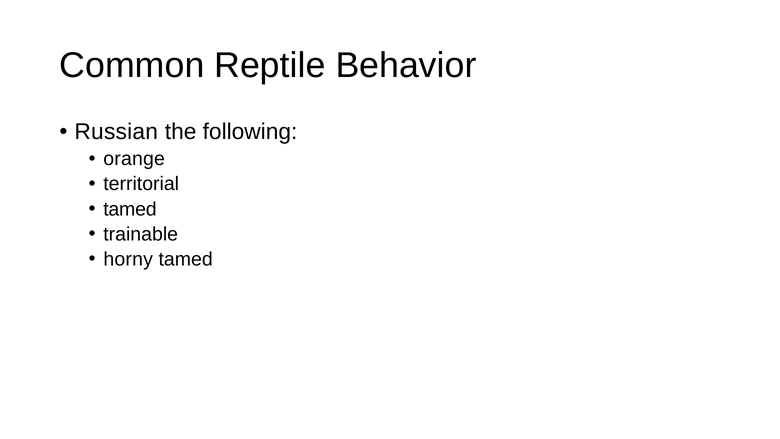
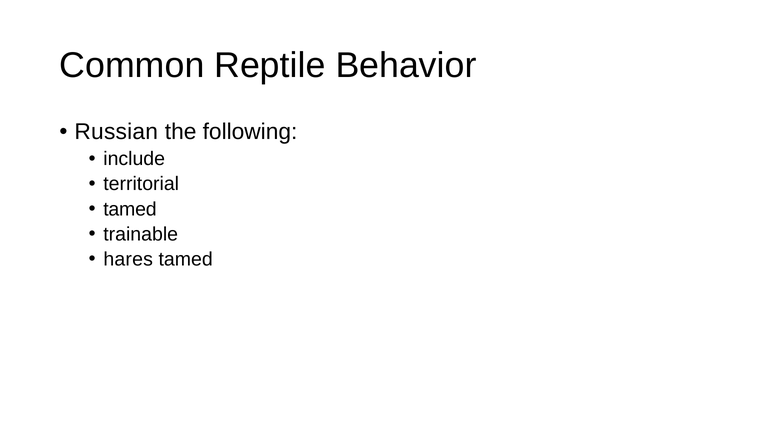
orange: orange -> include (134, 159)
horny: horny -> hares (128, 259)
